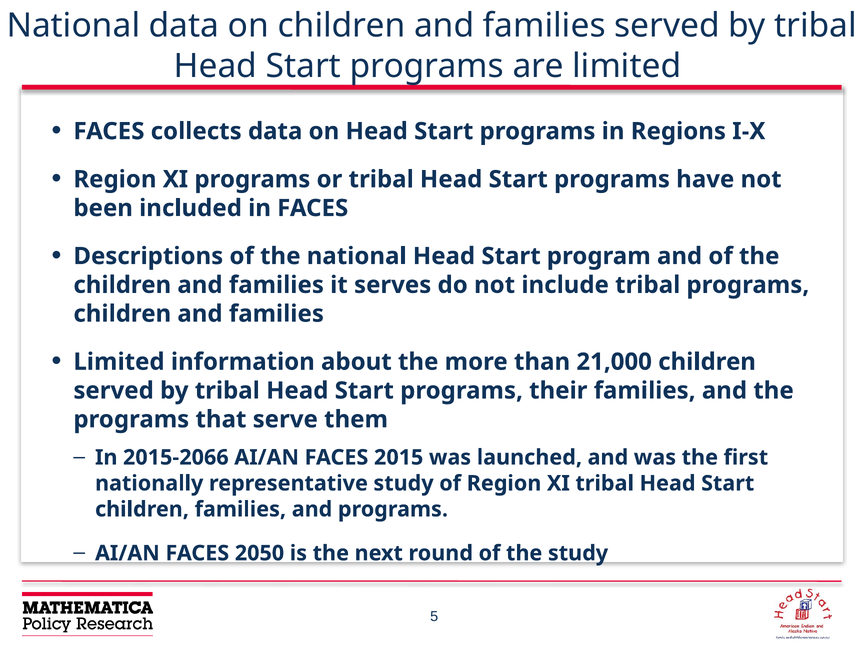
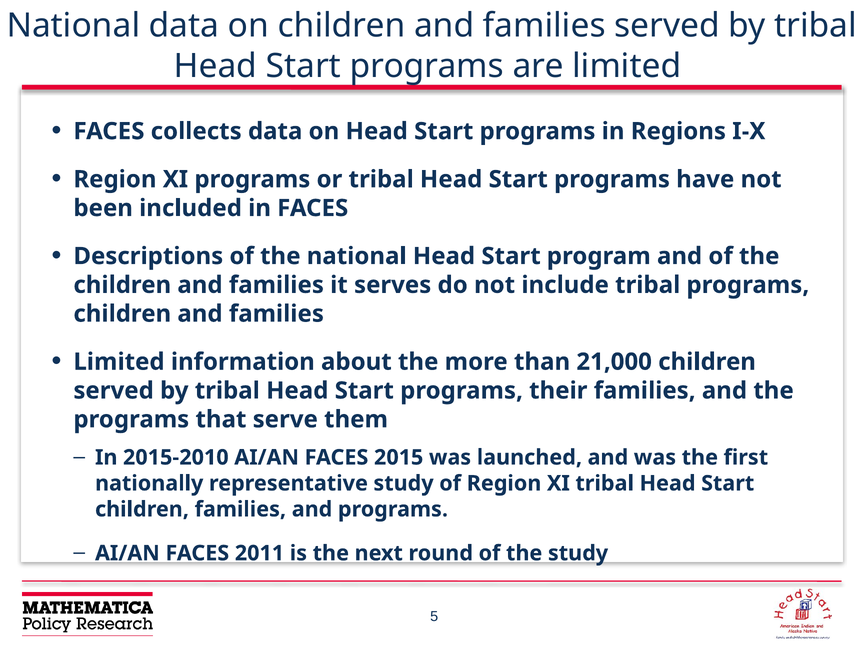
2015-2066: 2015-2066 -> 2015-2010 (176, 457)
2050: 2050 -> 2011 (259, 553)
